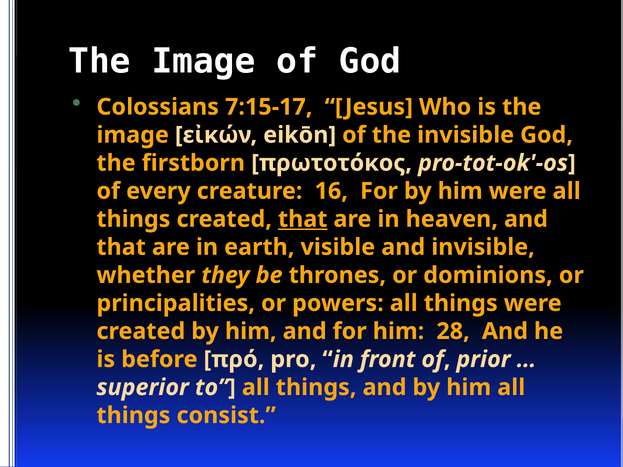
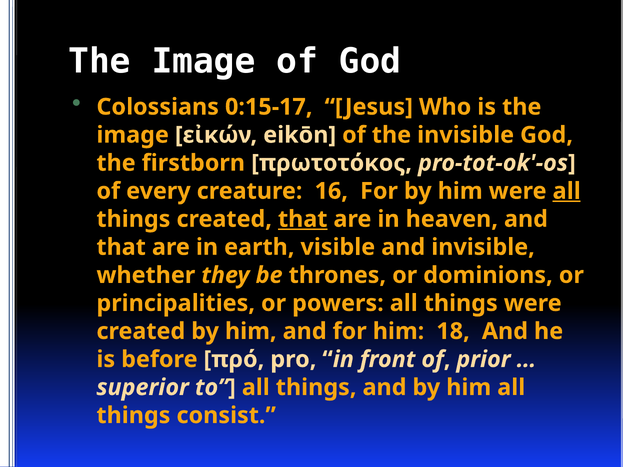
7:15-17: 7:15-17 -> 0:15-17 (269, 107)
all underline: none -> present (567, 191)
28: 28 -> 18 (453, 331)
